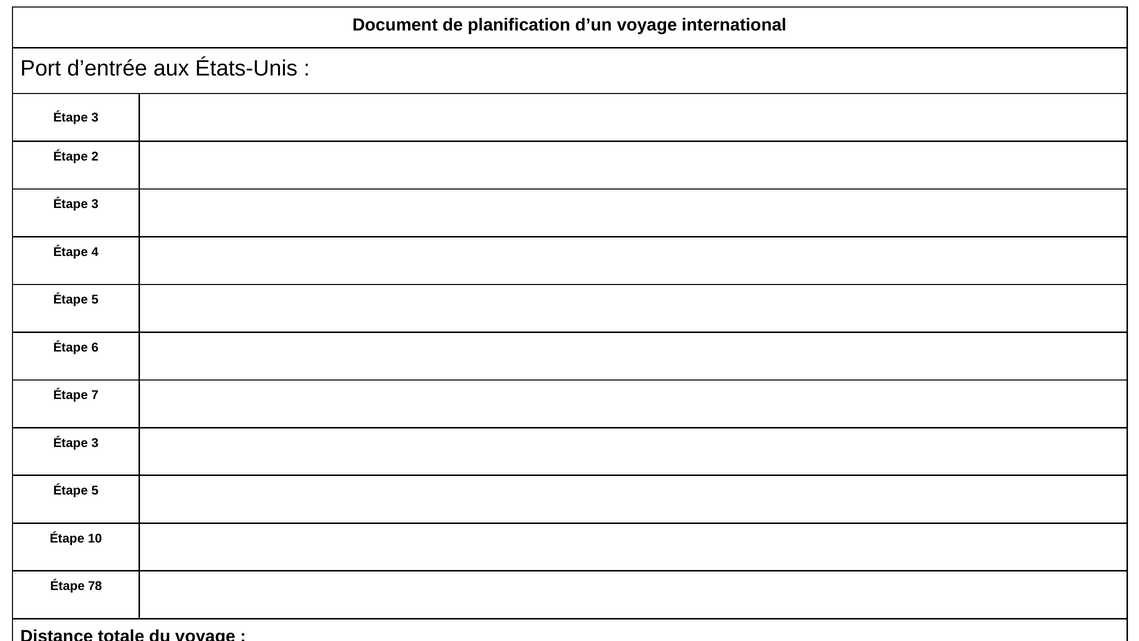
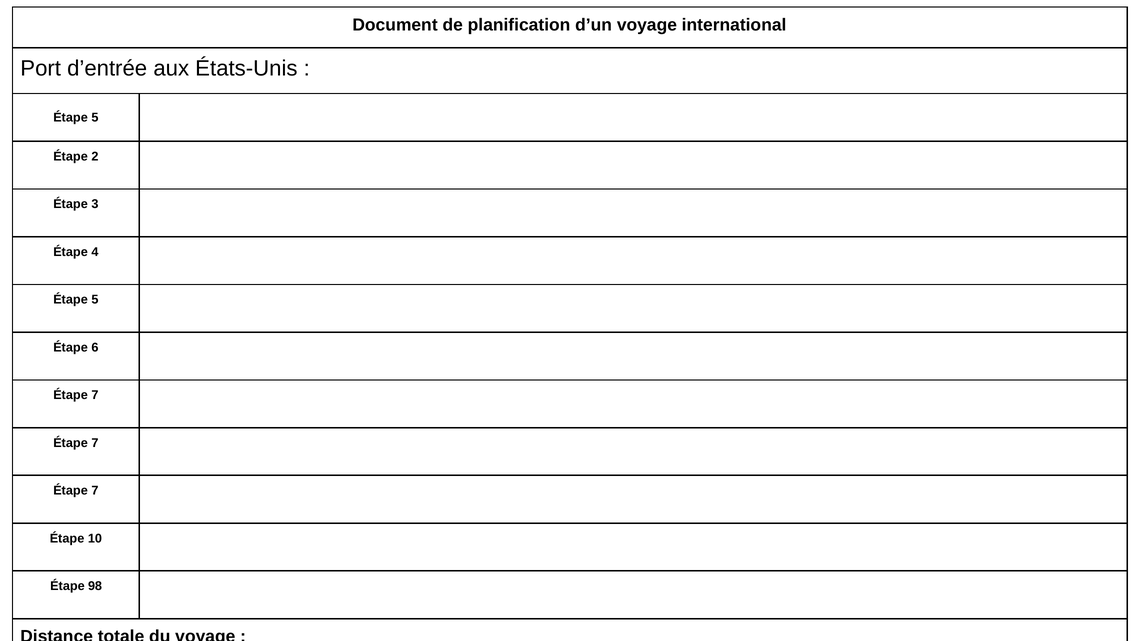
3: 3 -> 5 (95, 118)
3: 3 -> 7 (95, 443)
5: 5 -> 7 (95, 490)
78: 78 -> 98 (95, 586)
